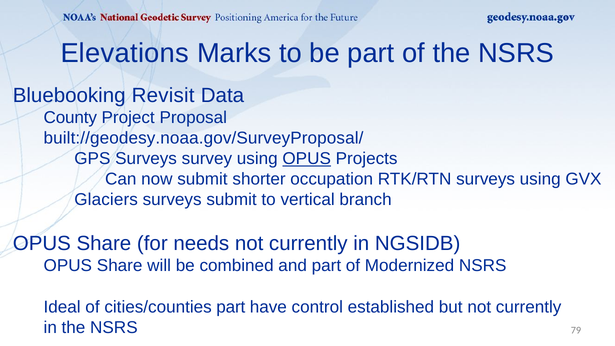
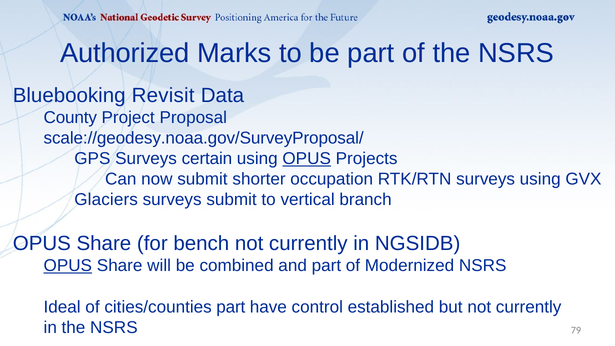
Elevations: Elevations -> Authorized (125, 53)
built://geodesy.noaa.gov/SurveyProposal/: built://geodesy.noaa.gov/SurveyProposal/ -> scale://geodesy.noaa.gov/SurveyProposal/ (204, 138)
survey: survey -> certain (207, 159)
needs: needs -> bench (201, 243)
OPUS underline: none -> present (68, 266)
